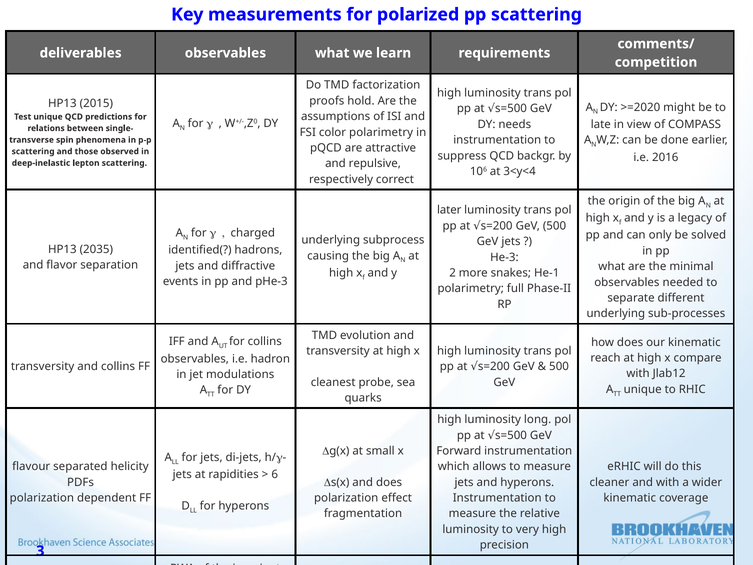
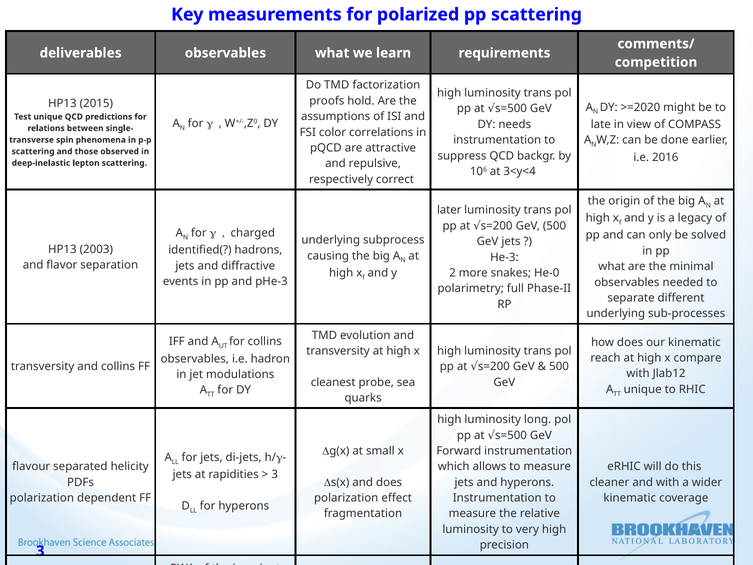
color polarimetry: polarimetry -> correlations (381, 132)
2035: 2035 -> 2003 (96, 249)
He-1: He-1 -> He-0 (547, 273)
6: 6 -> 3 (275, 474)
